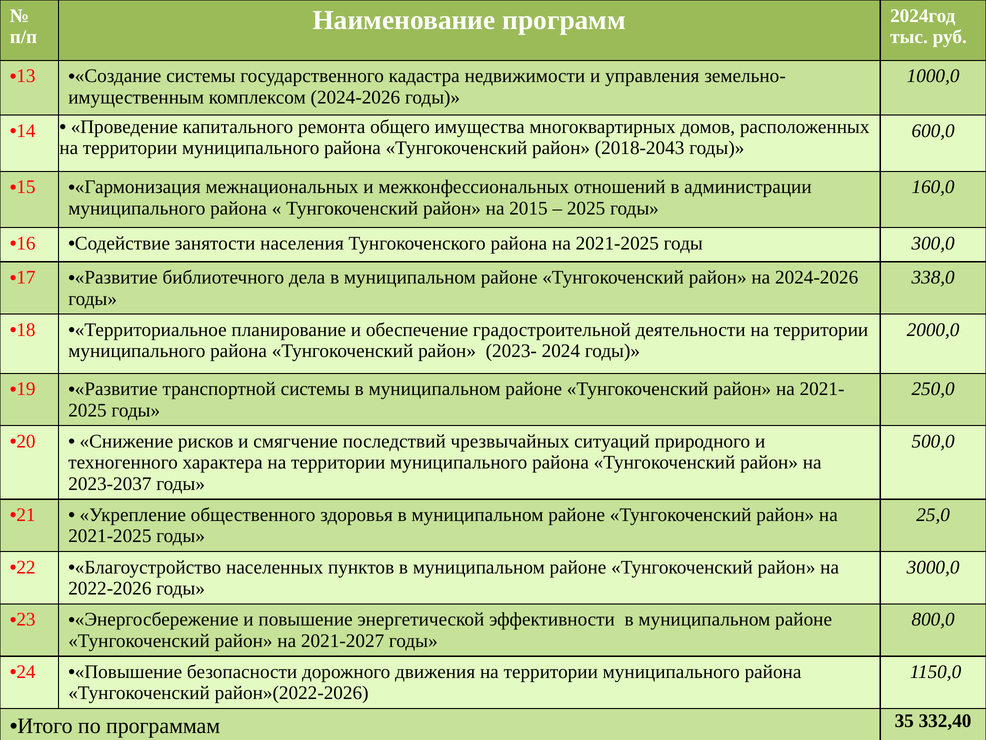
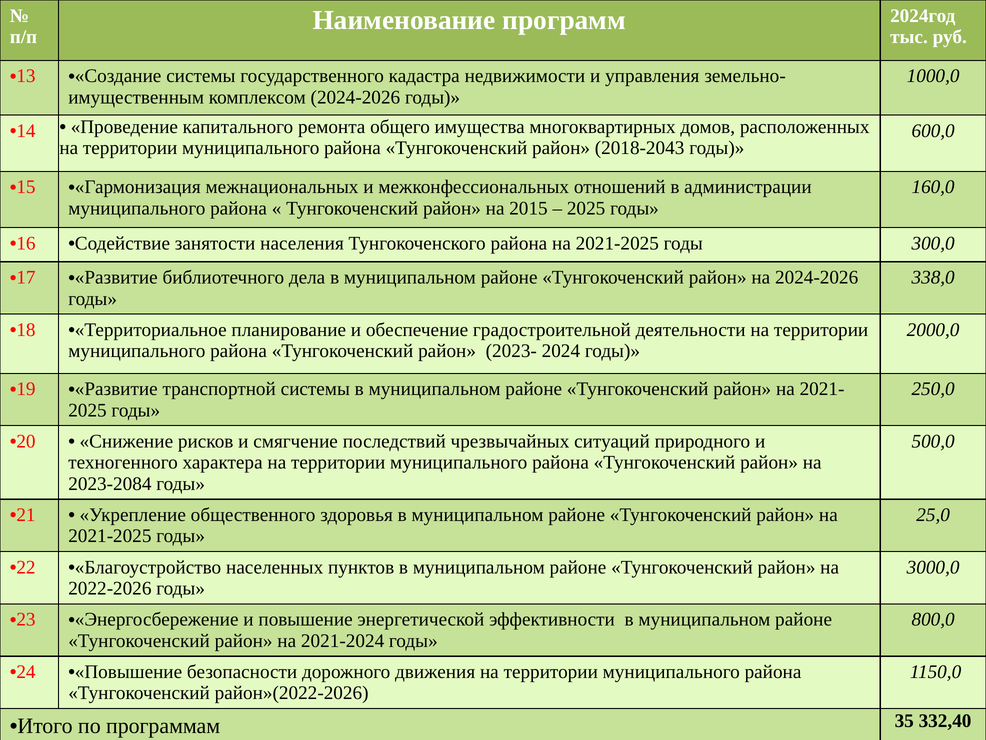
2023-2037: 2023-2037 -> 2023-2084 (110, 483)
2021-2027: 2021-2027 -> 2021-2024 (343, 640)
